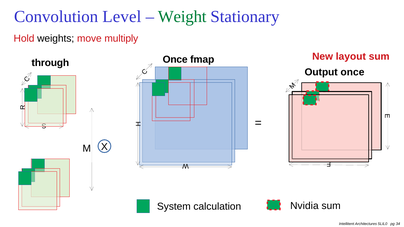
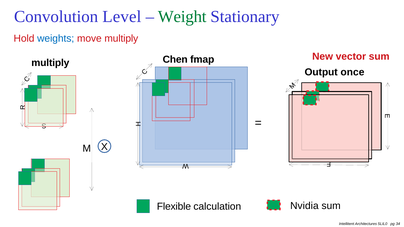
weights colour: black -> blue (56, 38)
layout: layout -> vector (351, 56)
Once: Once -> Chen (175, 60)
through: through -> multiply (50, 63)
System: System -> Flexible (174, 207)
